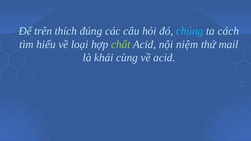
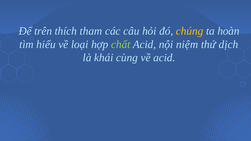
đúng: đúng -> tham (91, 31)
chúng colour: light blue -> yellow (190, 31)
cách: cách -> hoàn (228, 31)
mail: mail -> dịch (229, 44)
